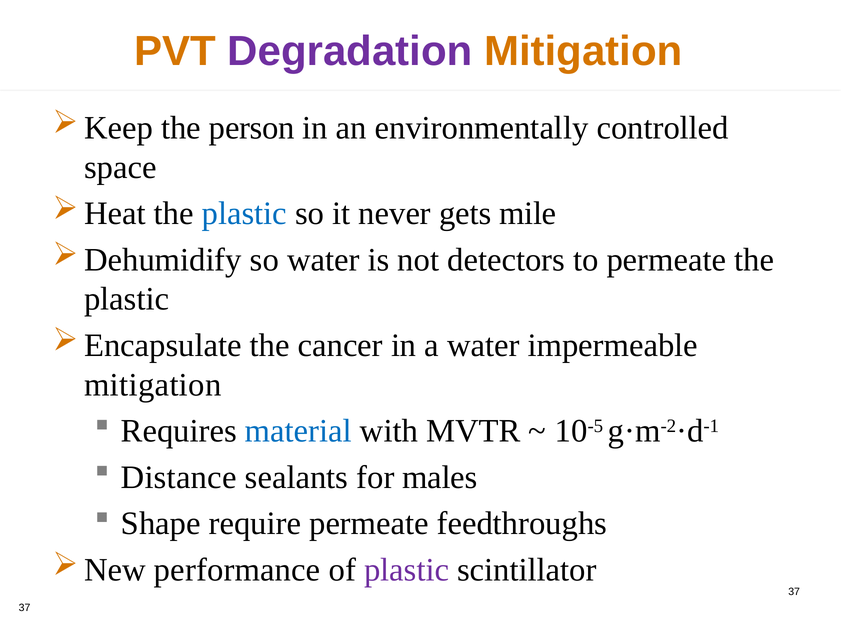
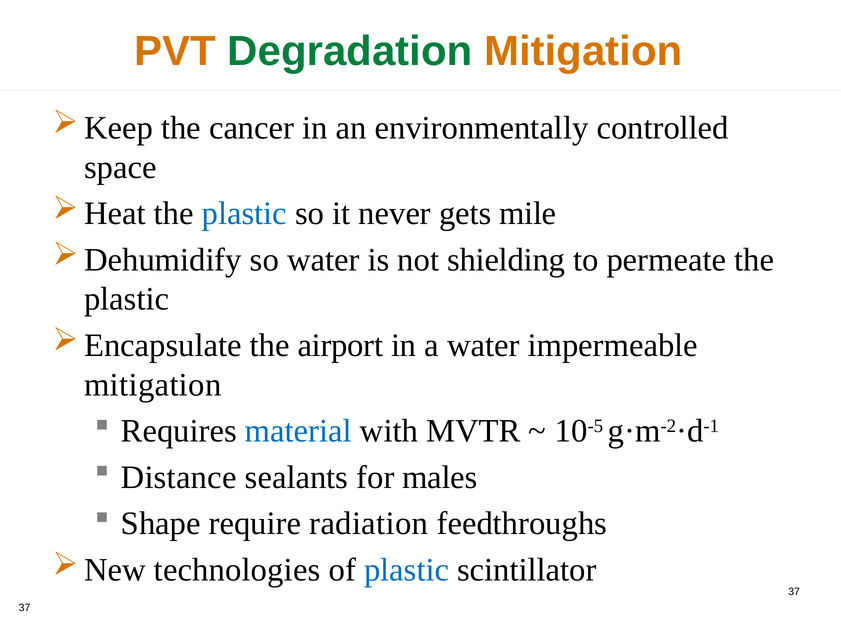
Degradation colour: purple -> green (350, 51)
person: person -> cancer (252, 128)
detectors: detectors -> shielding (506, 260)
cancer: cancer -> airport (340, 345)
require permeate: permeate -> radiation (369, 523)
performance: performance -> technologies (237, 570)
plastic colour: purple -> blue (407, 570)
